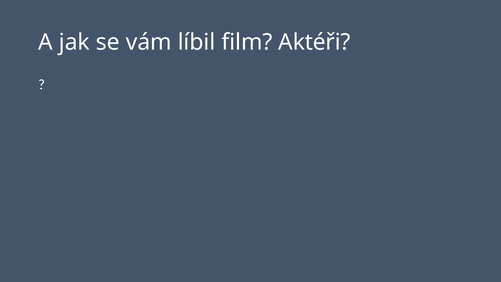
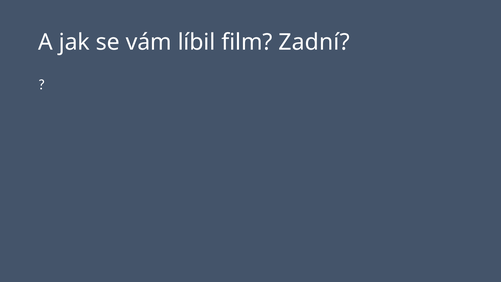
Aktéři: Aktéři -> Zadní (314, 42)
